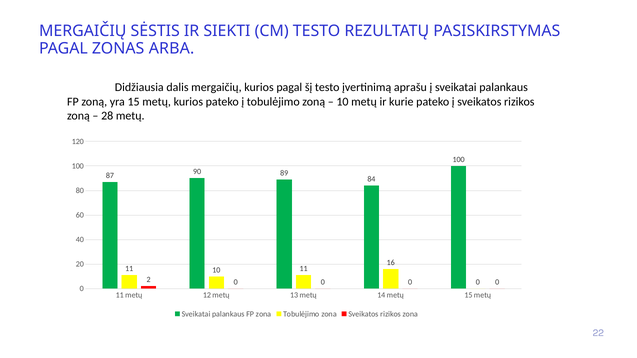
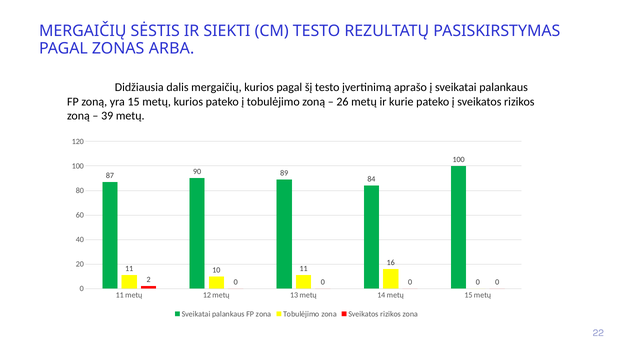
aprašu: aprašu -> aprašo (410, 87)
10: 10 -> 26 (342, 102)
28: 28 -> 39 (107, 116)
